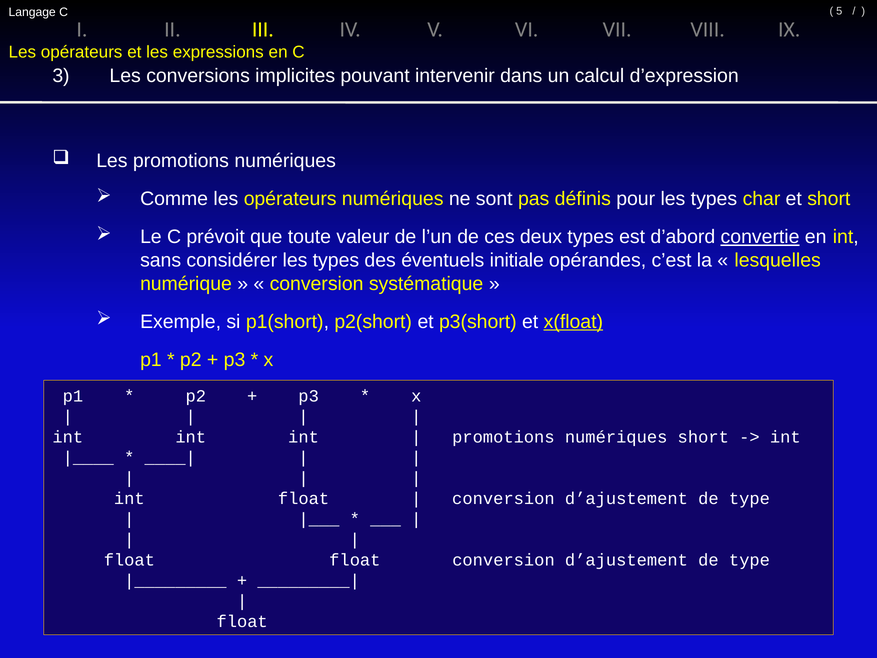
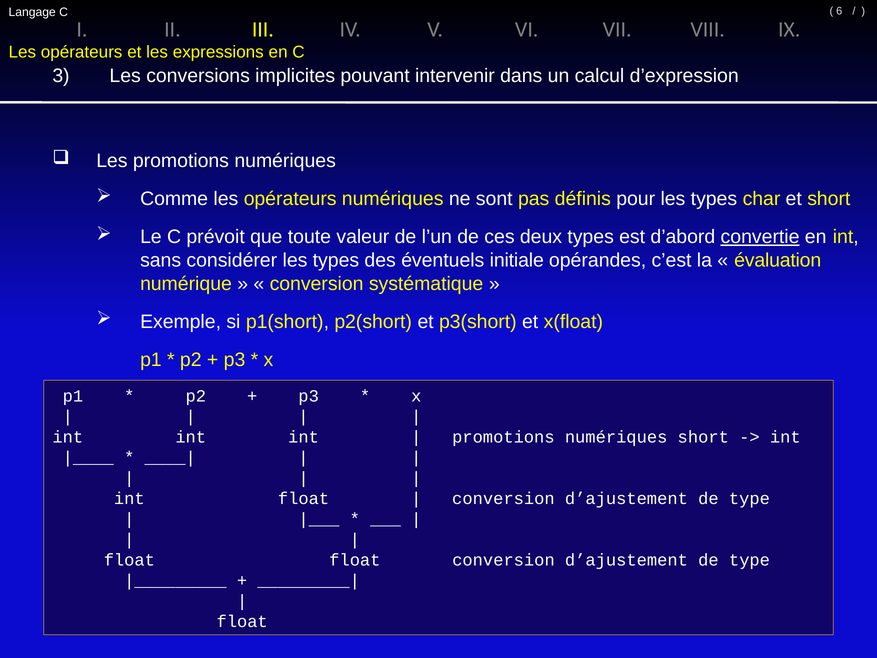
5: 5 -> 6 (839, 11)
lesquelles: lesquelles -> évaluation (778, 260)
x(float underline: present -> none (573, 322)
